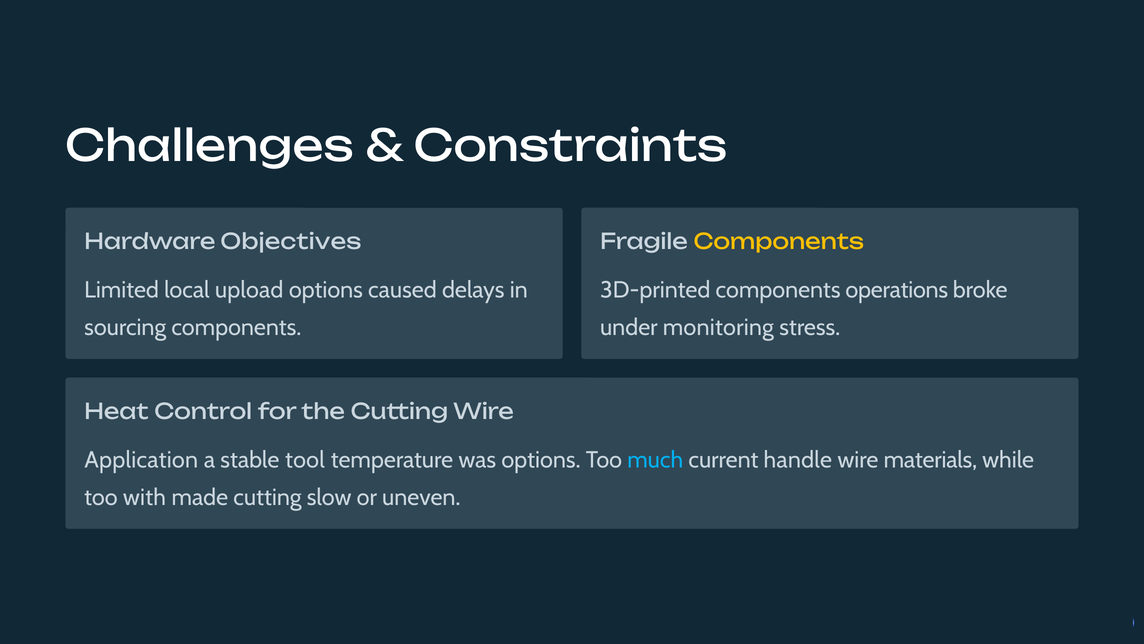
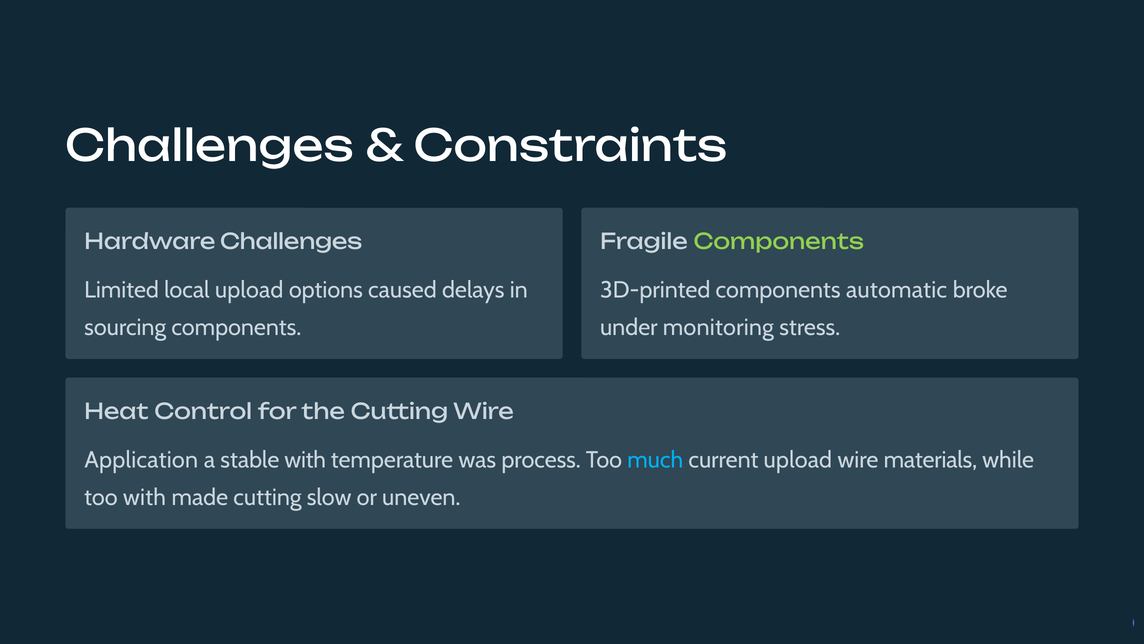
Hardware Objectives: Objectives -> Challenges (291, 242)
Components colour: yellow -> light green (779, 242)
operations: operations -> automatic (897, 290)
stable tool: tool -> with (305, 460)
was options: options -> process (541, 460)
current handle: handle -> upload (798, 460)
